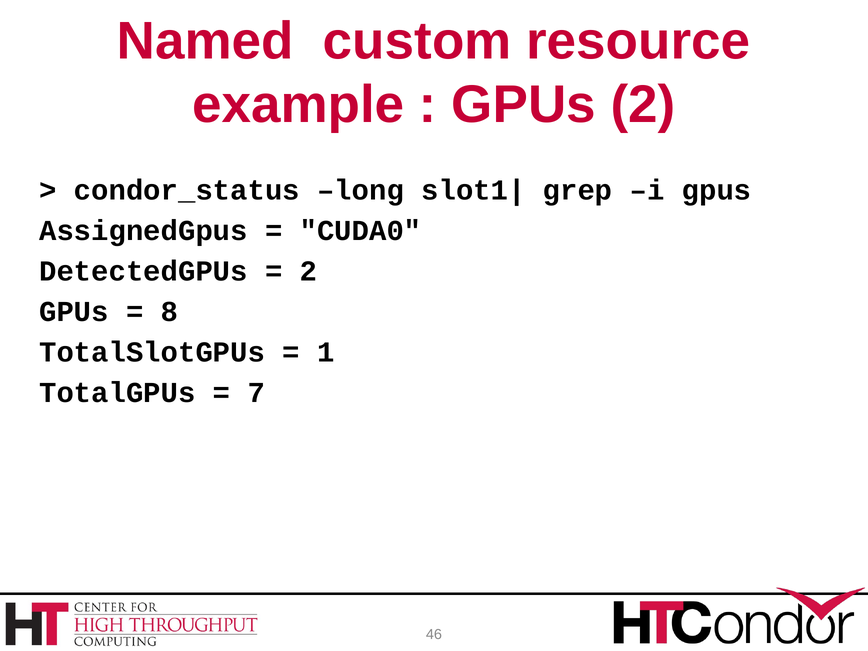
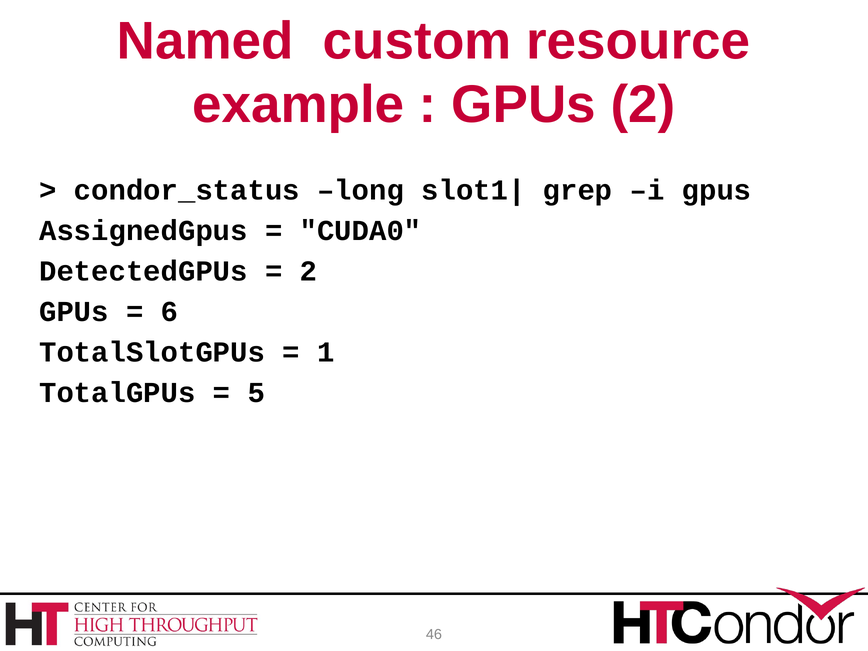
8: 8 -> 6 (170, 312)
7: 7 -> 5 (256, 393)
